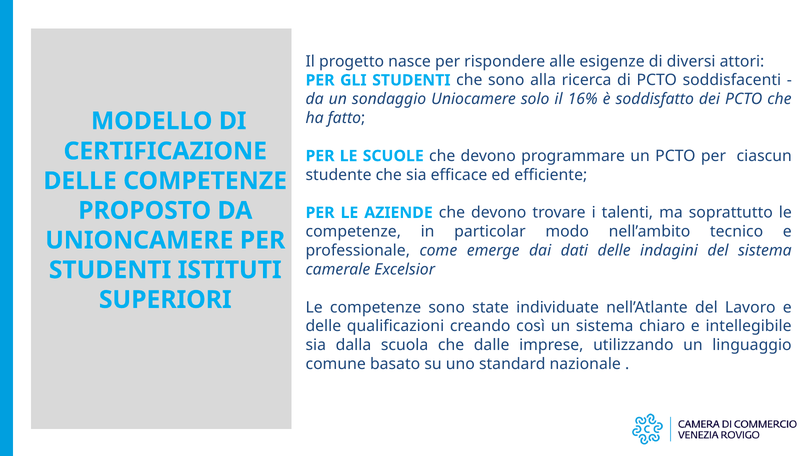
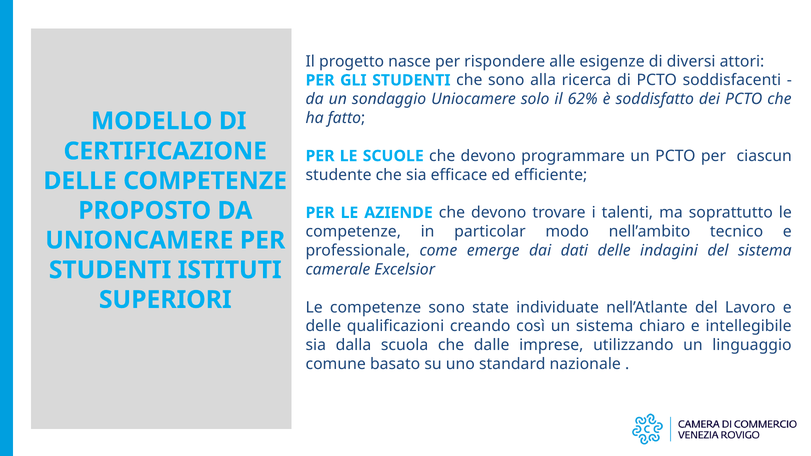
16%: 16% -> 62% (583, 99)
